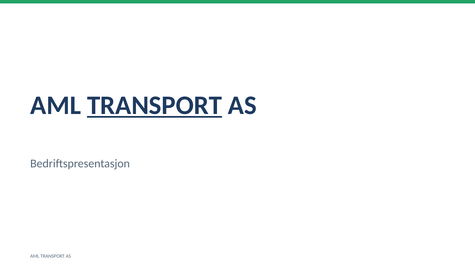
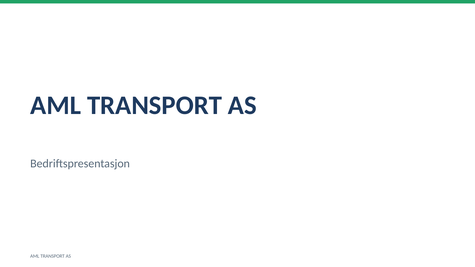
TRANSPORT underline: present -> none (154, 105)
